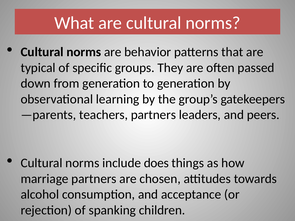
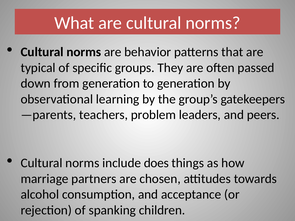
teachers partners: partners -> problem (153, 115)
